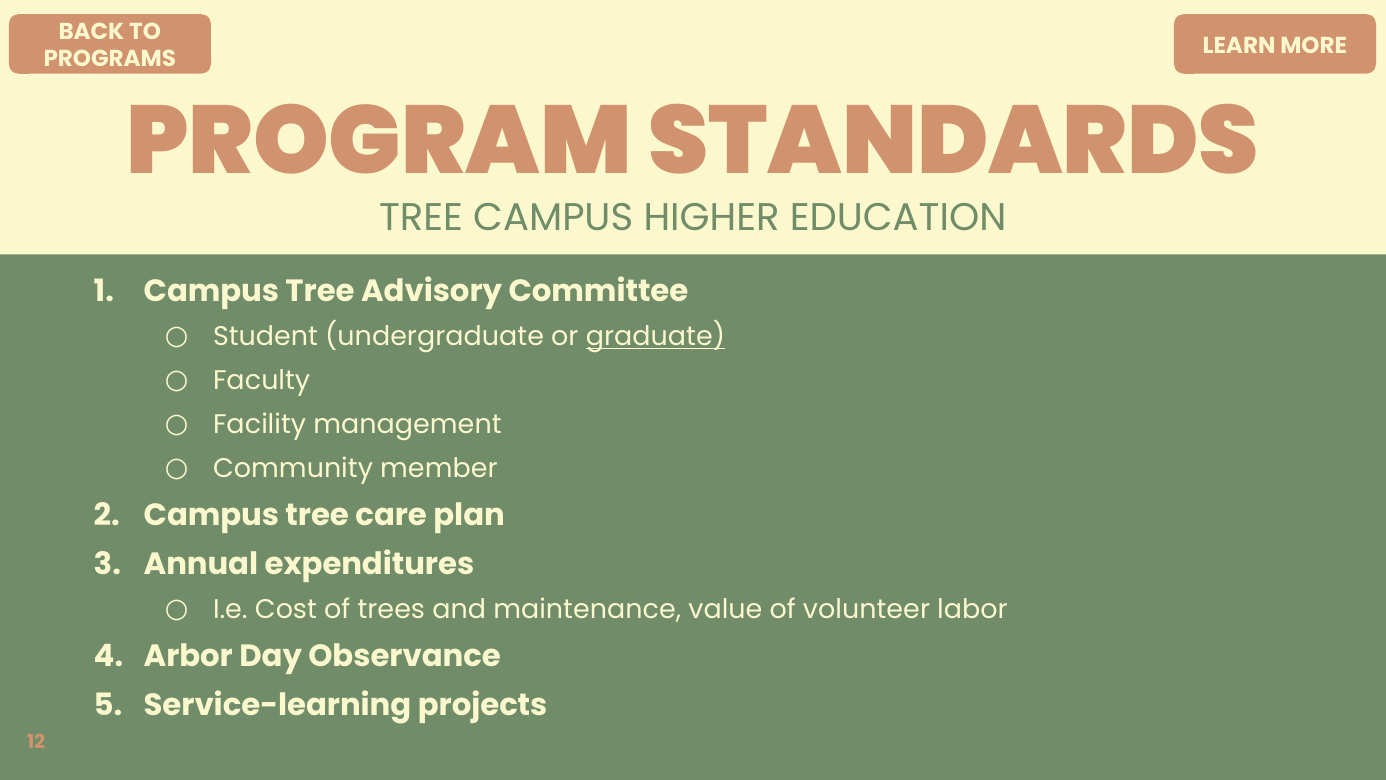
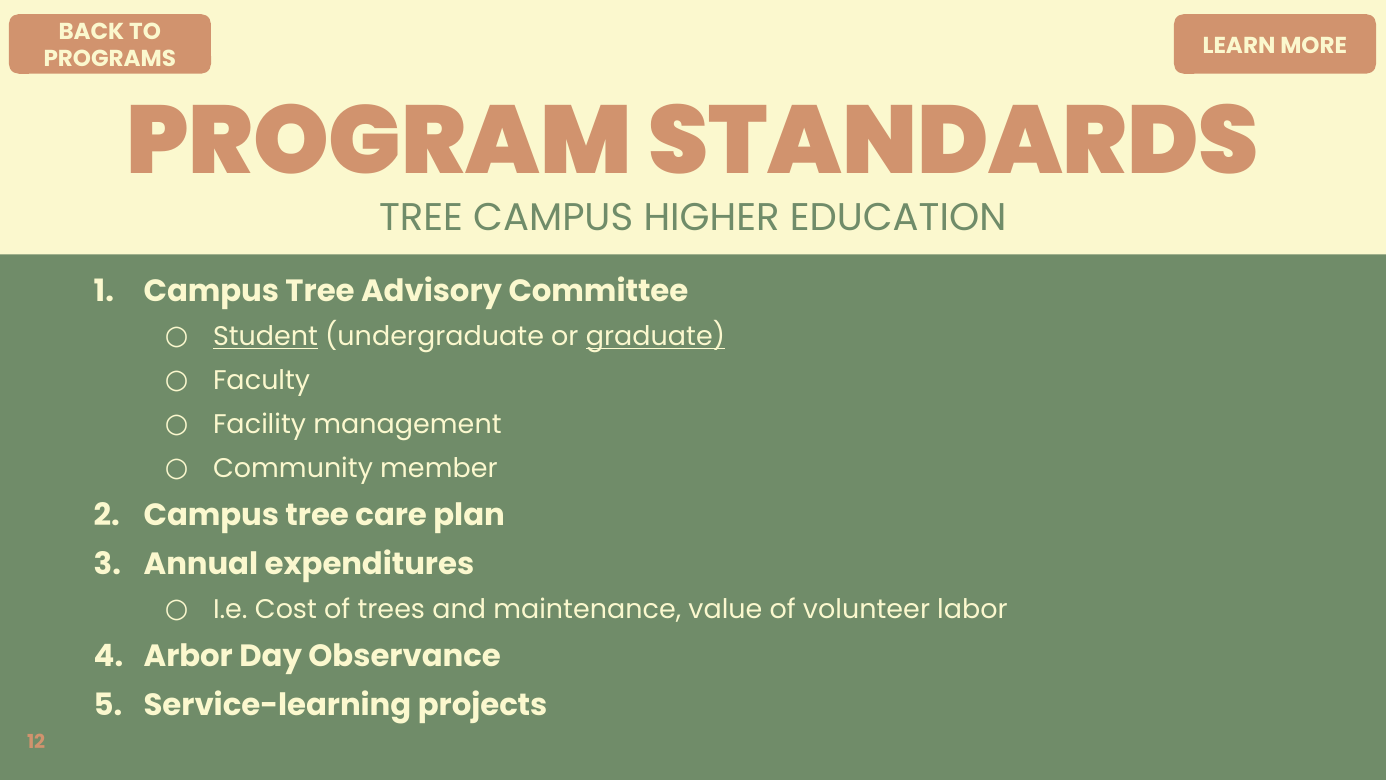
Student underline: none -> present (265, 337)
